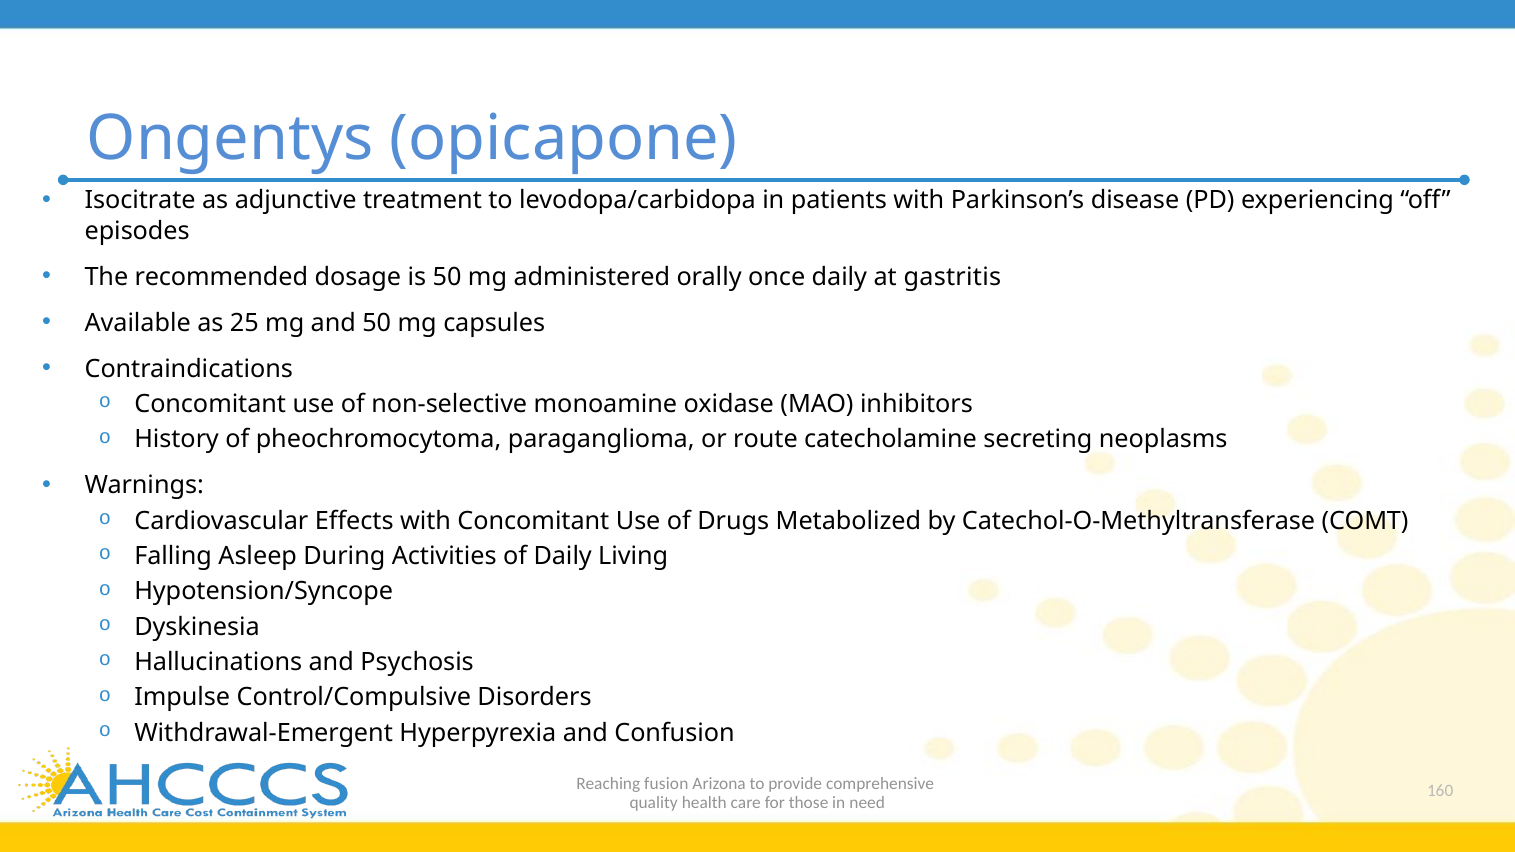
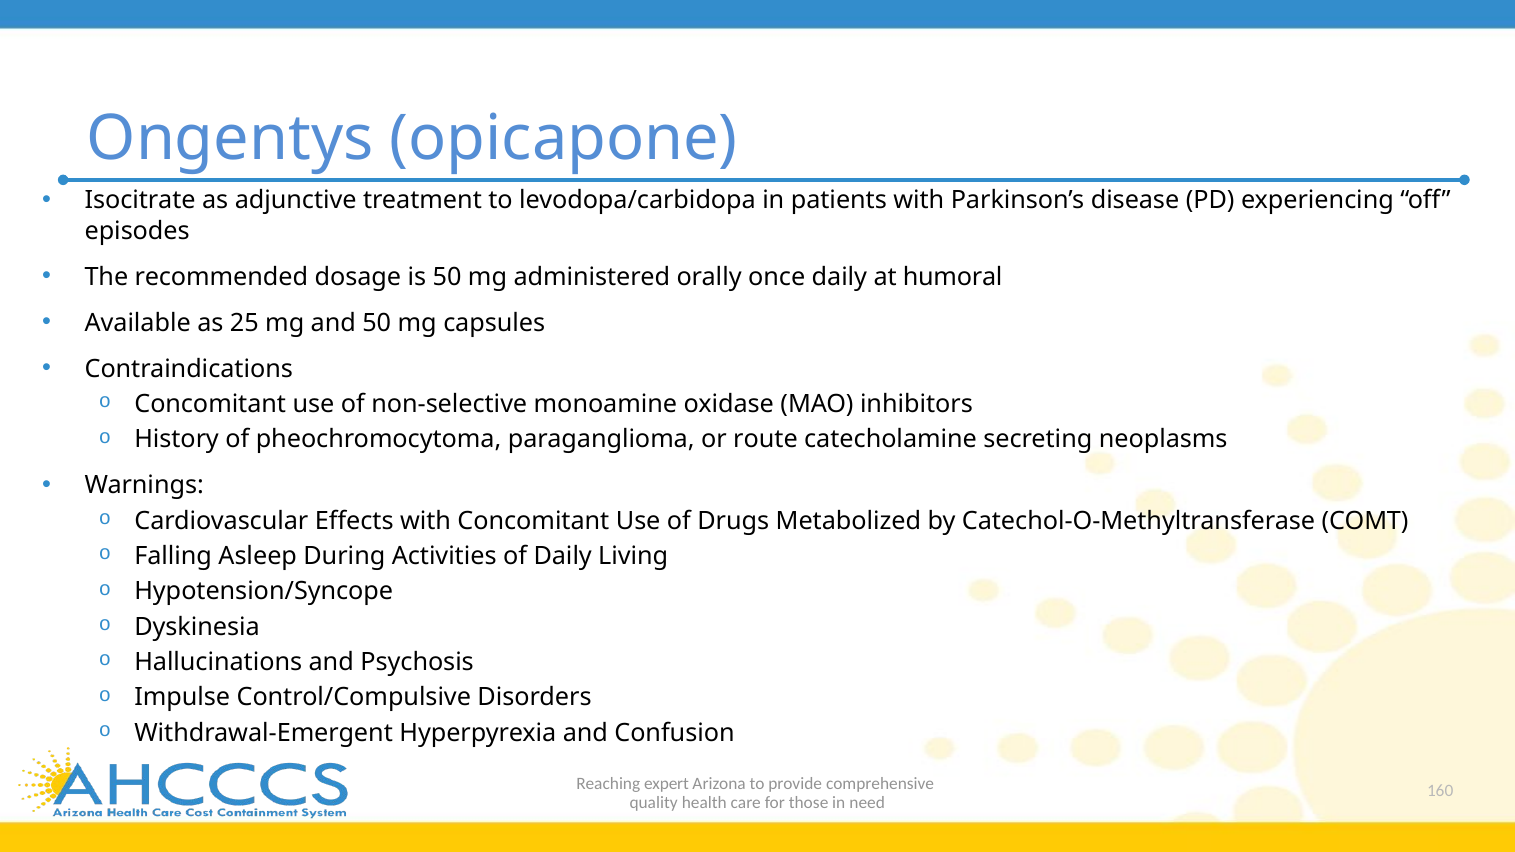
gastritis: gastritis -> humoral (953, 277)
fusion: fusion -> expert (666, 784)
